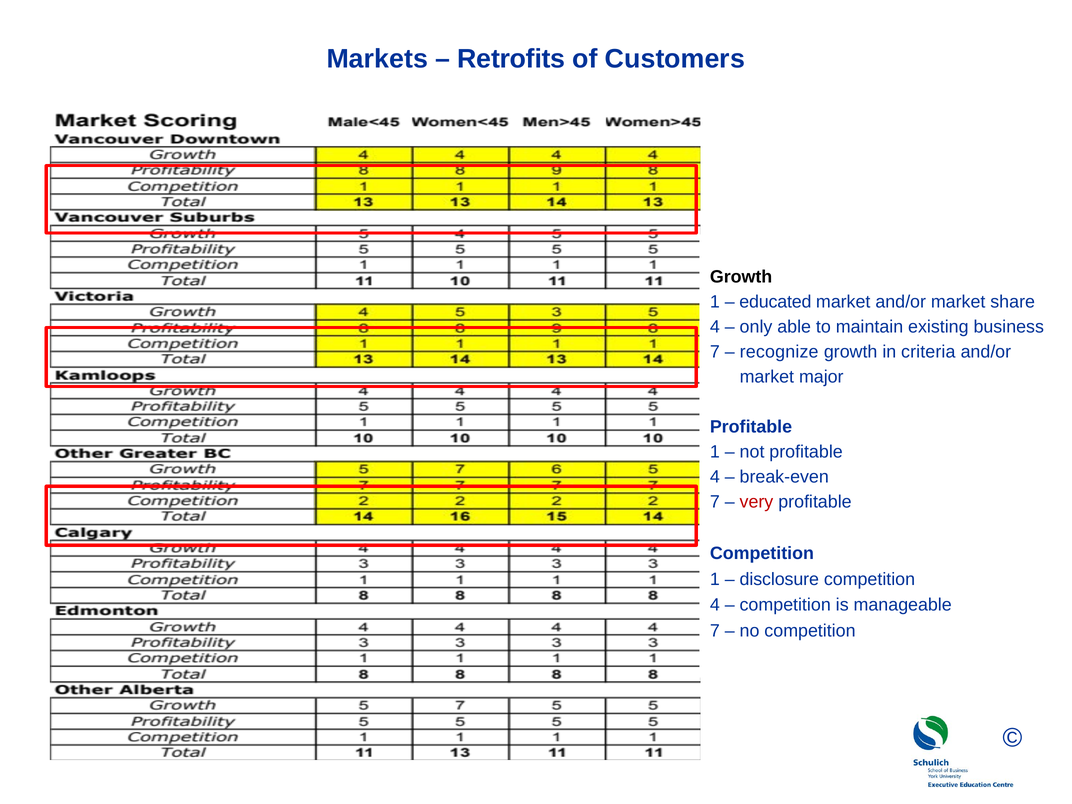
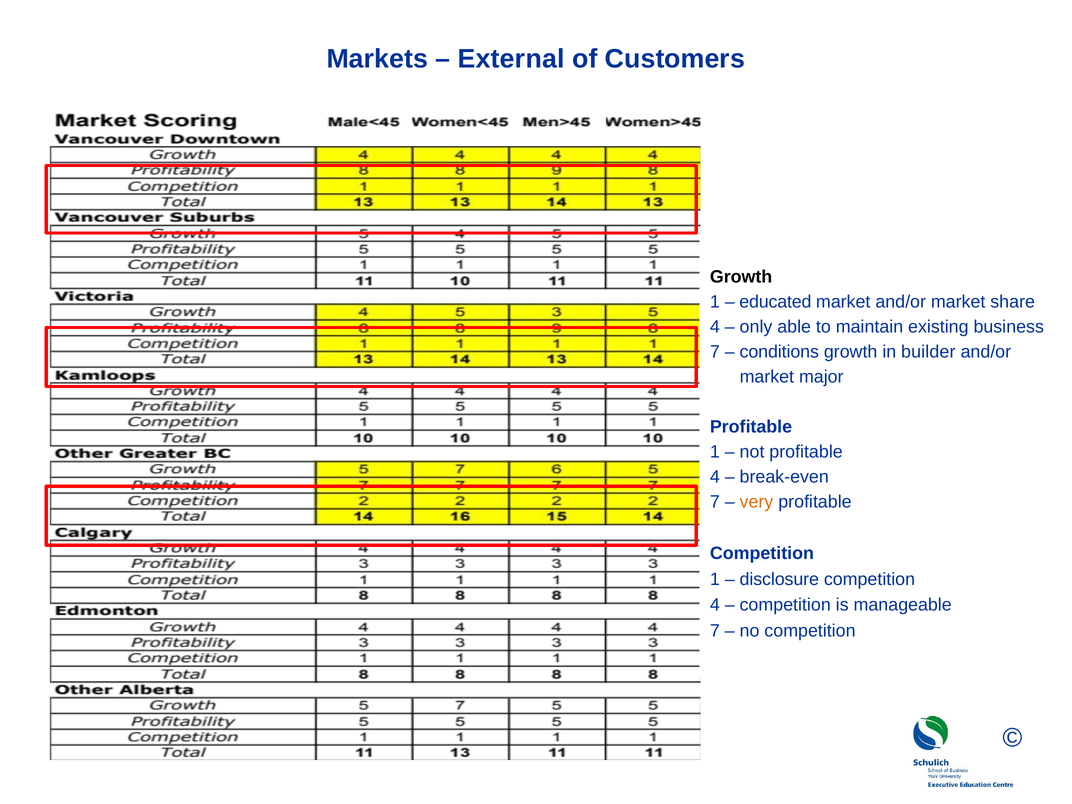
Retrofits: Retrofits -> External (511, 59)
recognize: recognize -> conditions (779, 352)
criteria: criteria -> builder (928, 352)
very colour: red -> orange (756, 502)
